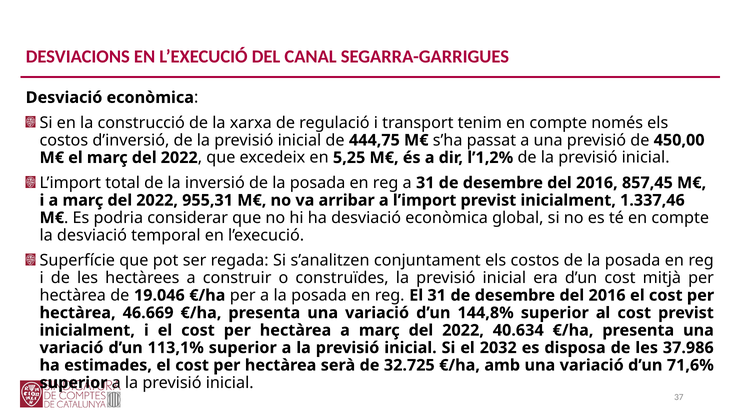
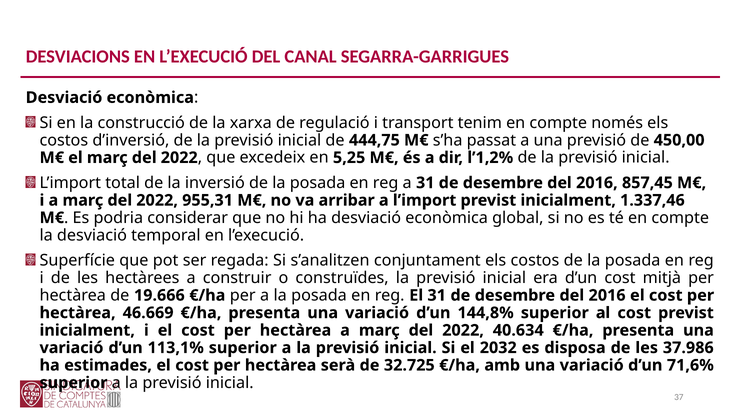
19.046: 19.046 -> 19.666 (159, 296)
